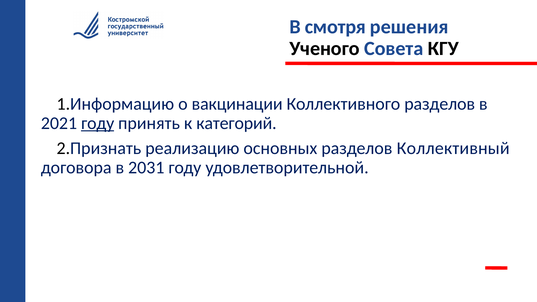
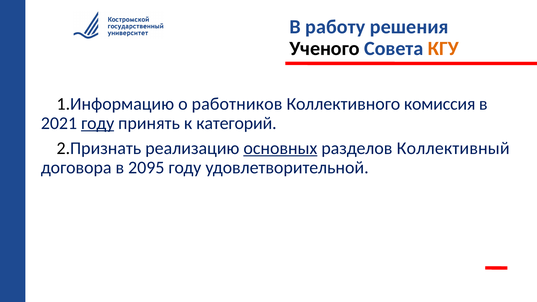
смотря: смотря -> работу (335, 27)
КГУ colour: black -> orange (443, 49)
вакцинации: вакцинации -> работников (237, 104)
Коллективного разделов: разделов -> комиссия (440, 104)
основных underline: none -> present (280, 148)
2031: 2031 -> 2095 (146, 168)
